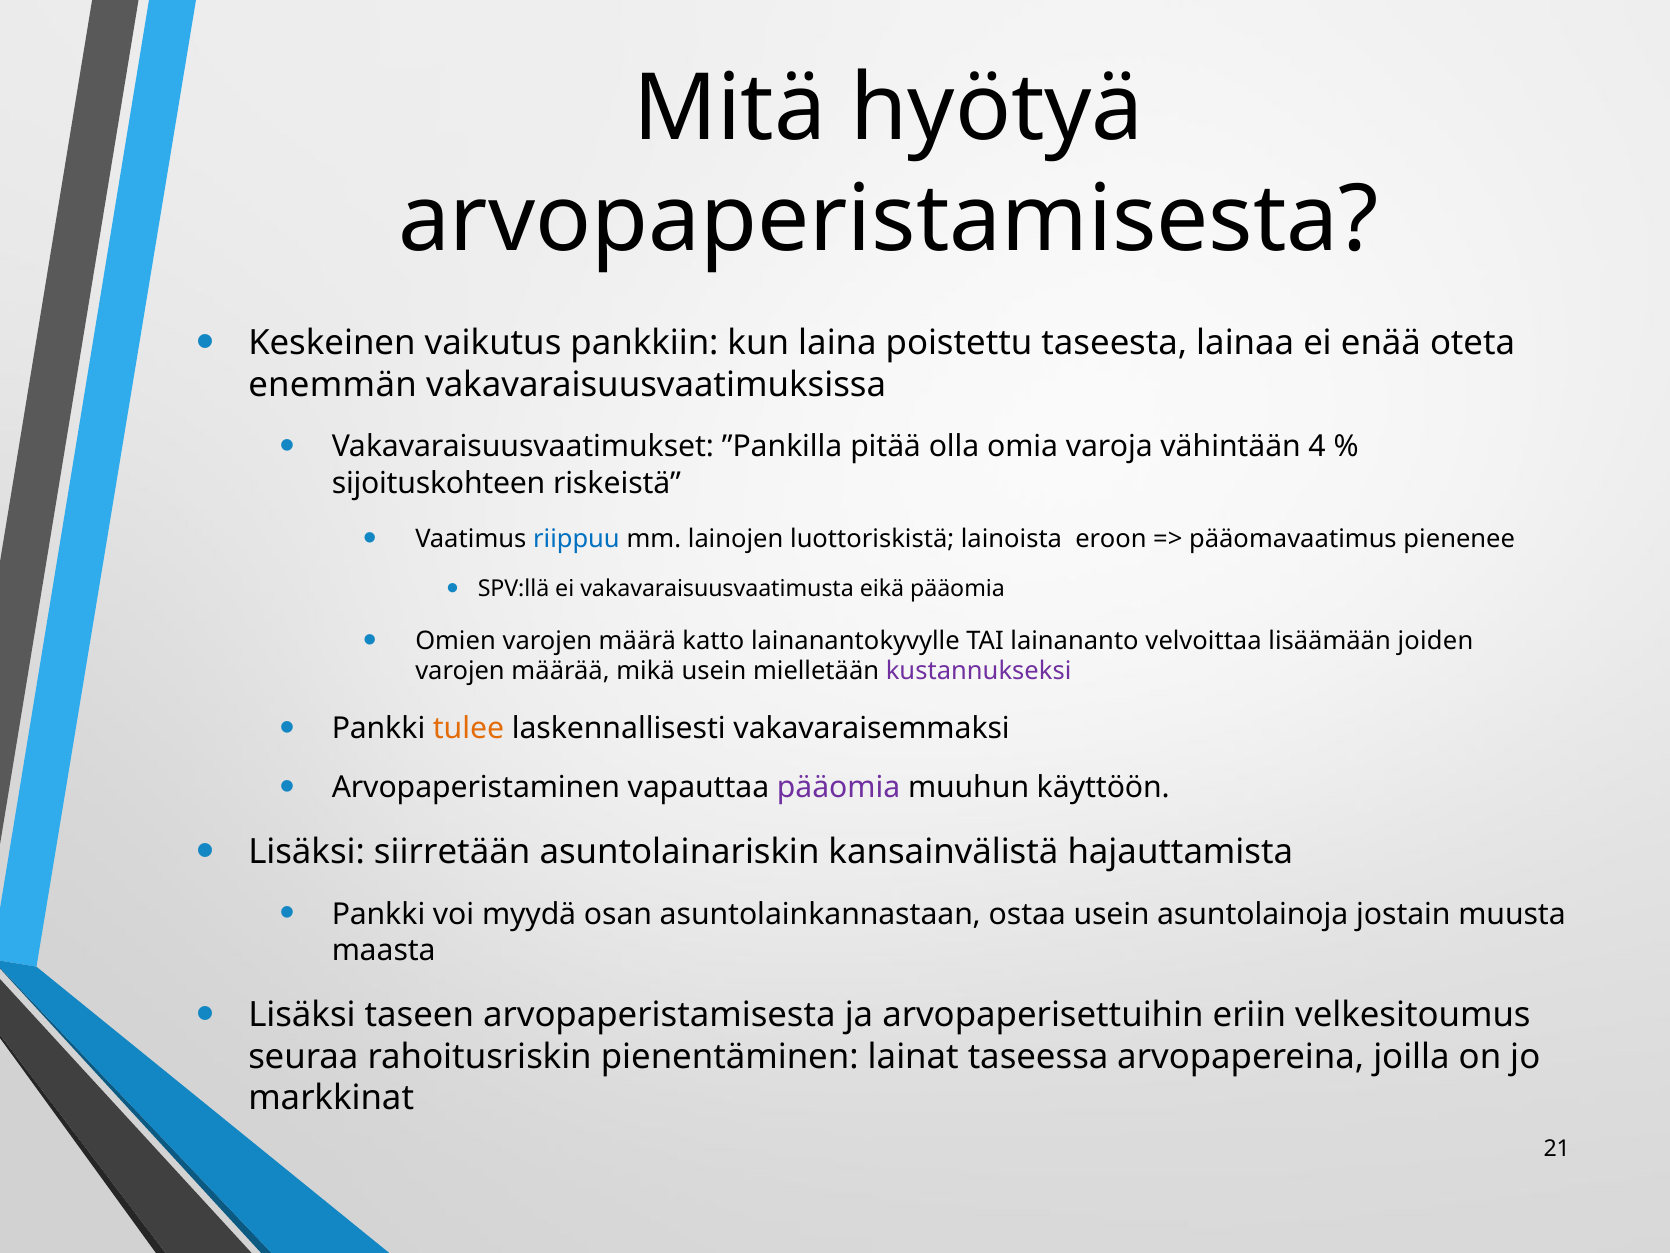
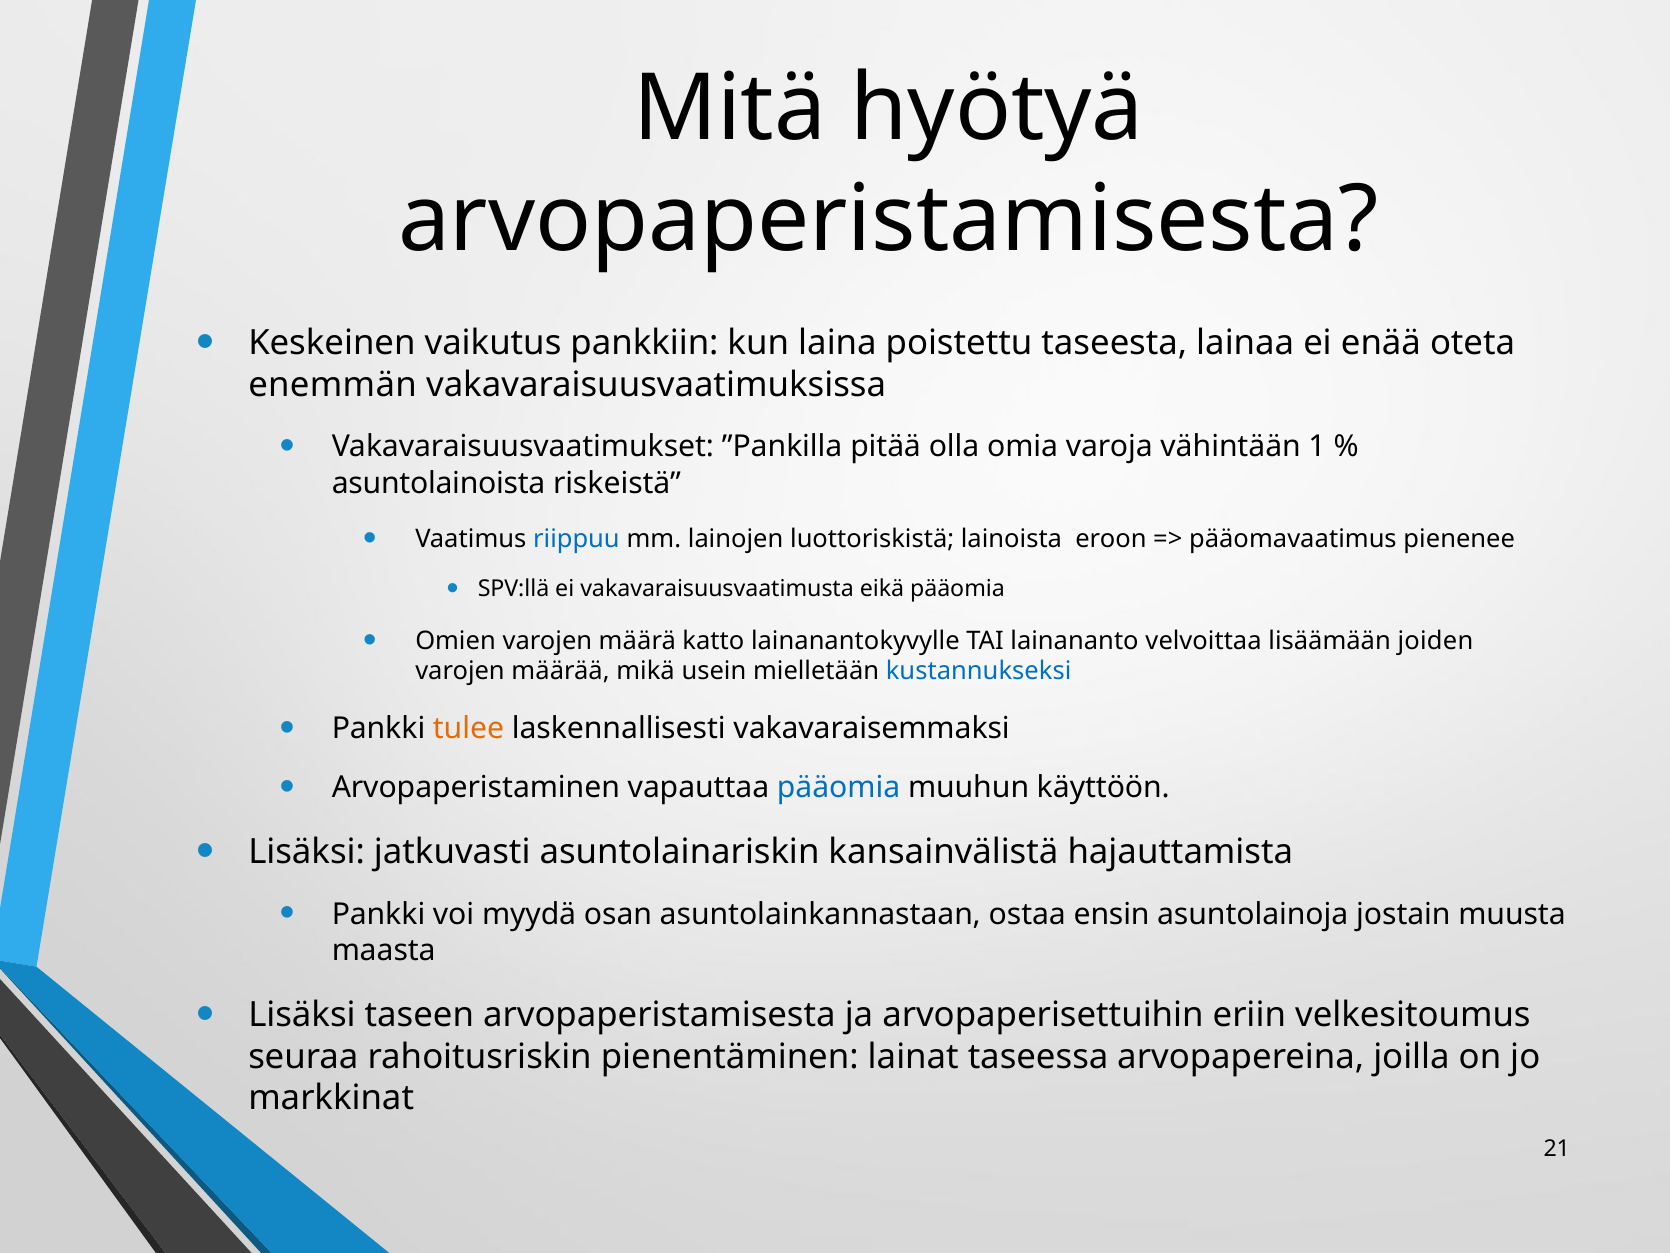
4: 4 -> 1 (1317, 447)
sijoituskohteen: sijoituskohteen -> asuntolainoista (439, 483)
kustannukseksi colour: purple -> blue (979, 671)
pääomia colour: purple -> blue (839, 788)
siirretään: siirretään -> jatkuvasti (452, 852)
ostaa usein: usein -> ensin (1112, 914)
